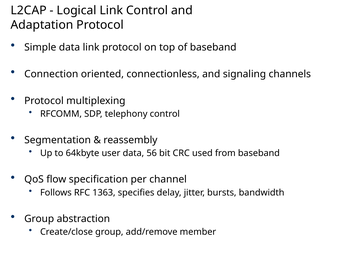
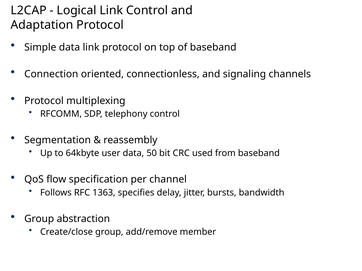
56: 56 -> 50 (152, 154)
